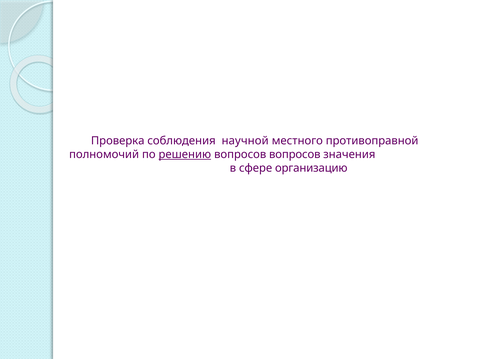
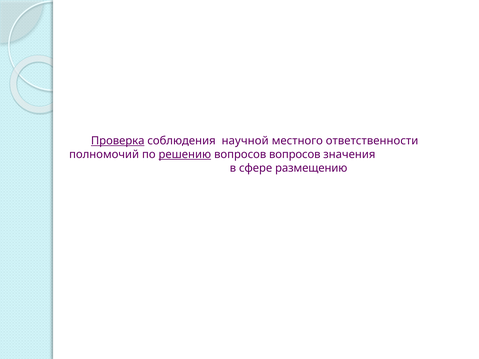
Проверка underline: none -> present (118, 141)
противоправной: противоправной -> ответственности (372, 141)
организацию: организацию -> размещению (311, 168)
